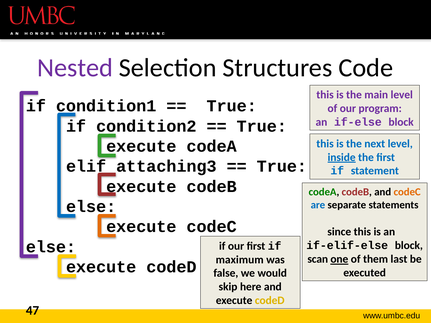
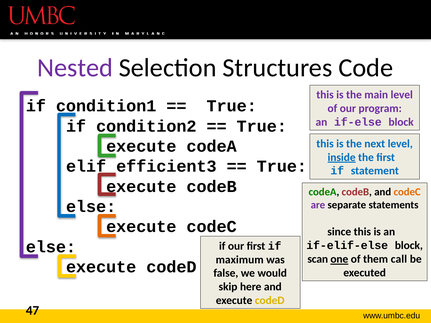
attaching3: attaching3 -> efficient3 (166, 167)
are colour: blue -> purple (318, 205)
last: last -> call (399, 259)
